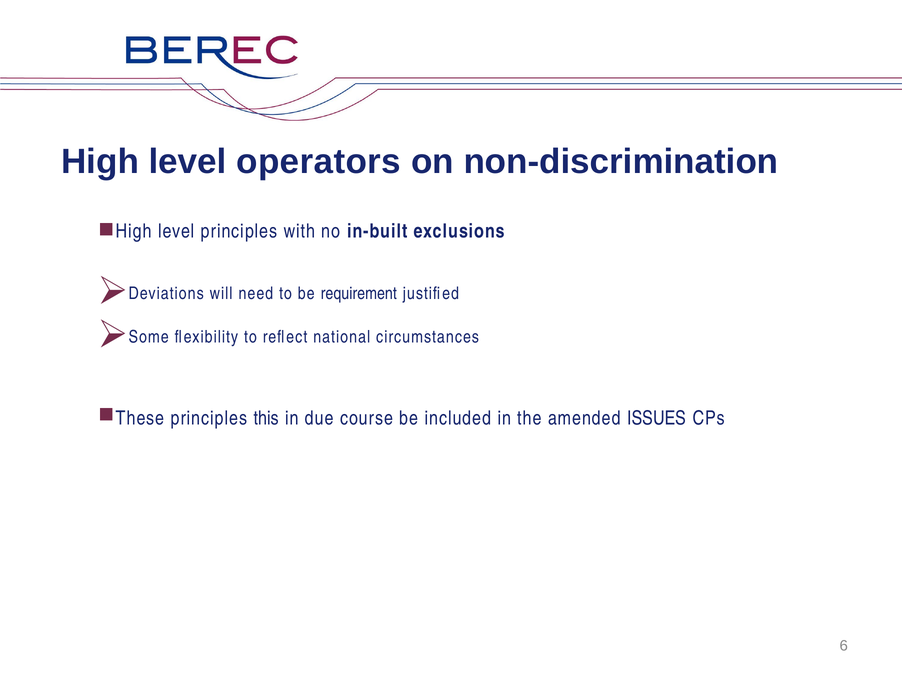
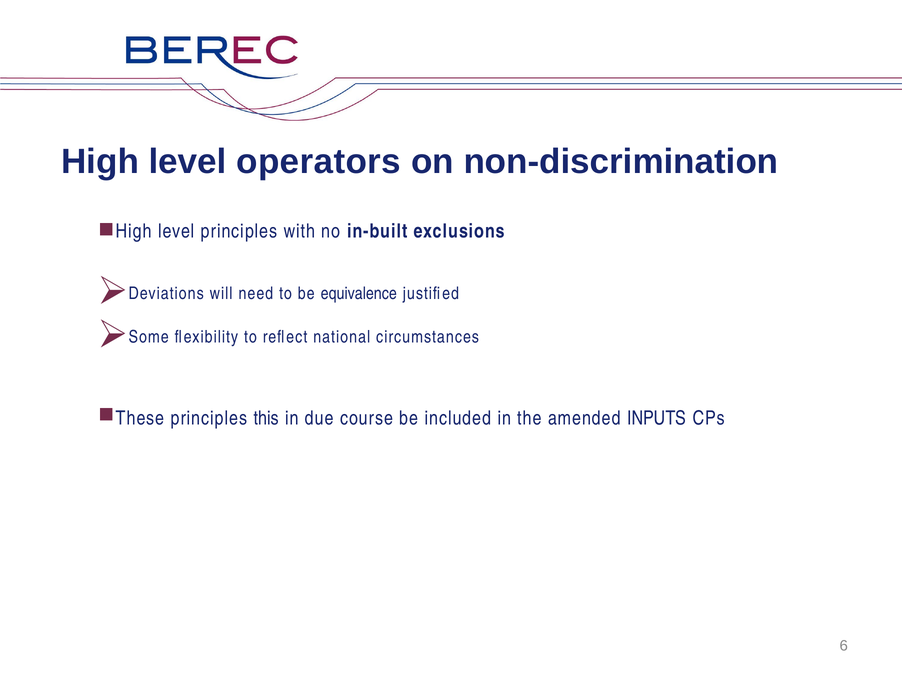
requirement: requirement -> equivalence (359, 294)
ISSUES: ISSUES -> INPUTS (657, 418)
